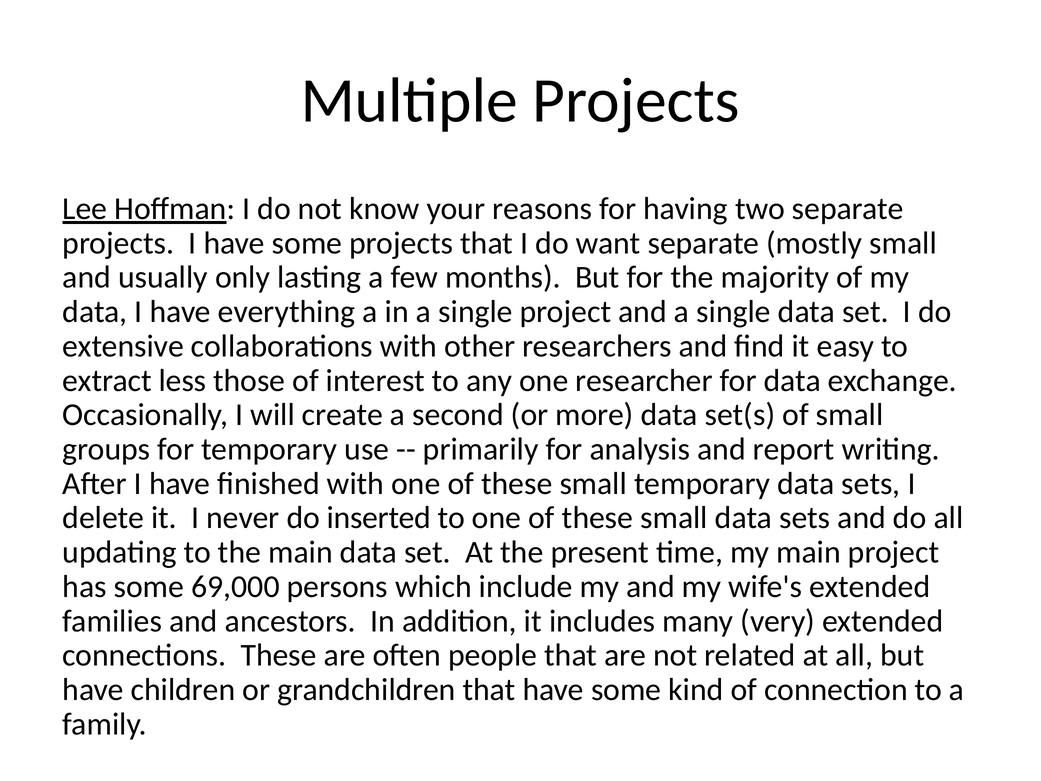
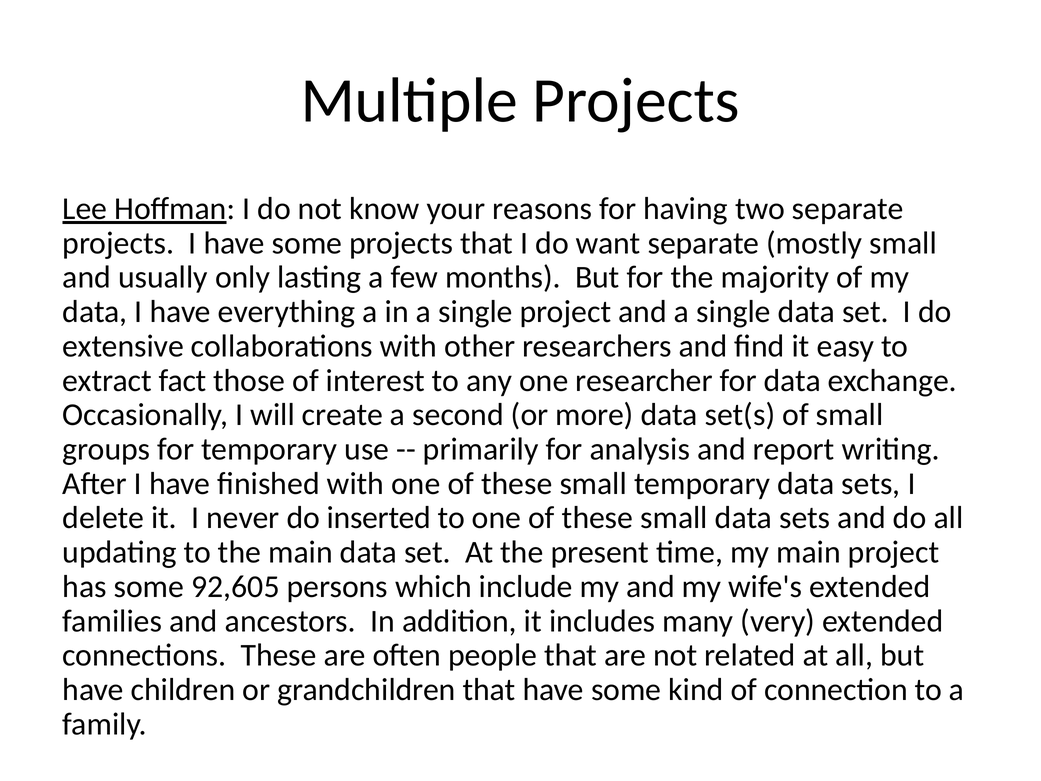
less: less -> fact (183, 380)
69,000: 69,000 -> 92,605 (235, 586)
